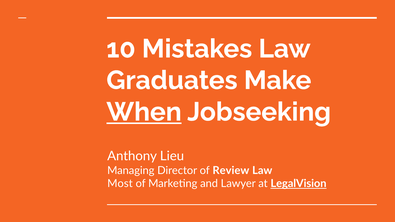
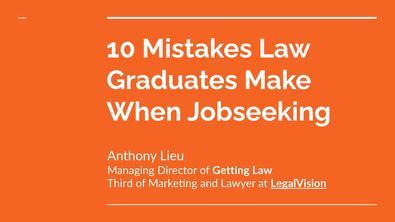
When underline: present -> none (144, 112)
Review: Review -> Getting (231, 171)
Most: Most -> Third (120, 184)
